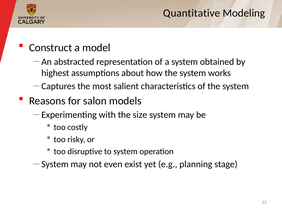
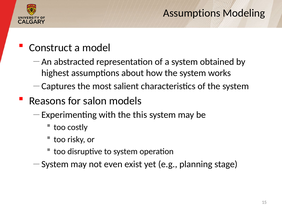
Quantitative: Quantitative -> Assumptions (192, 13)
size: size -> this (140, 115)
